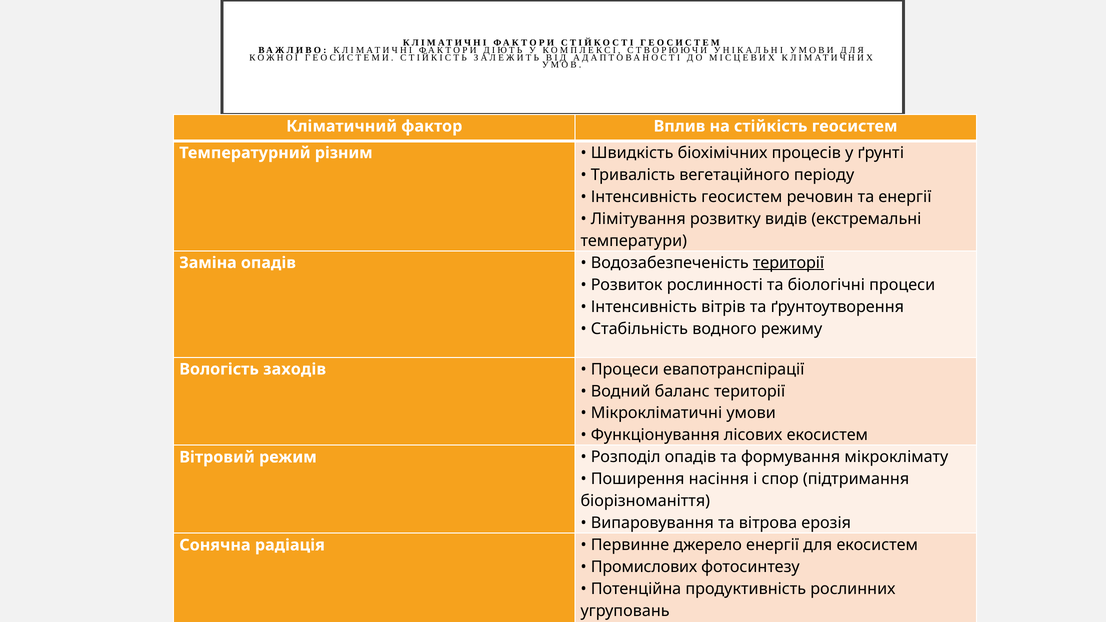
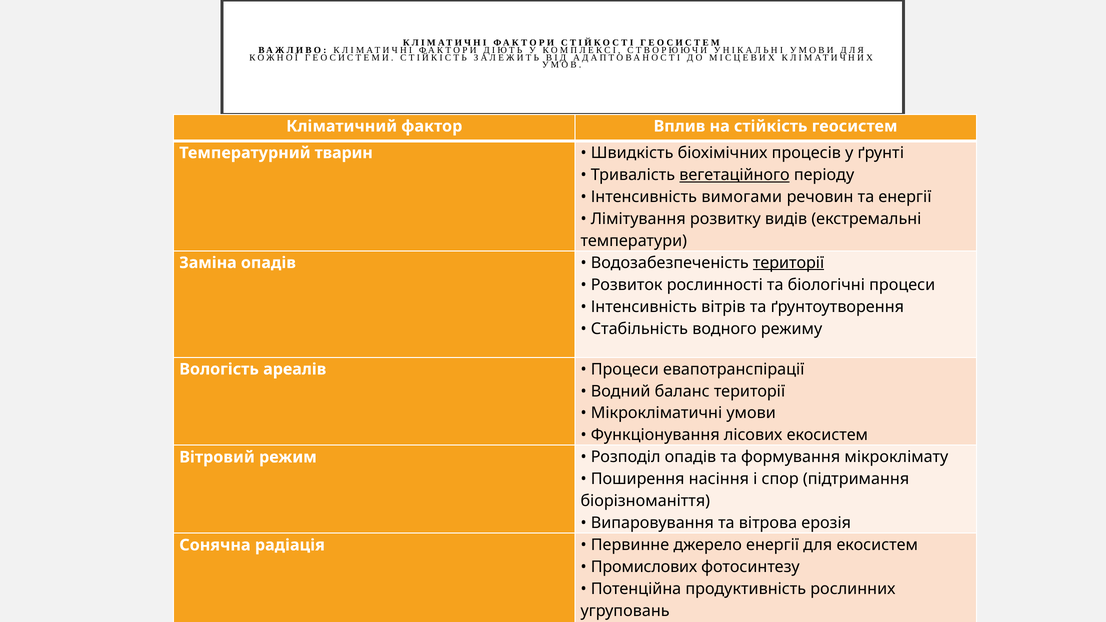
різним: різним -> тварин (344, 153)
вегетаційного underline: none -> present (735, 175)
Інтенсивність геосистем: геосистем -> вимогами (742, 197)
заходів: заходів -> ареалів (295, 369)
